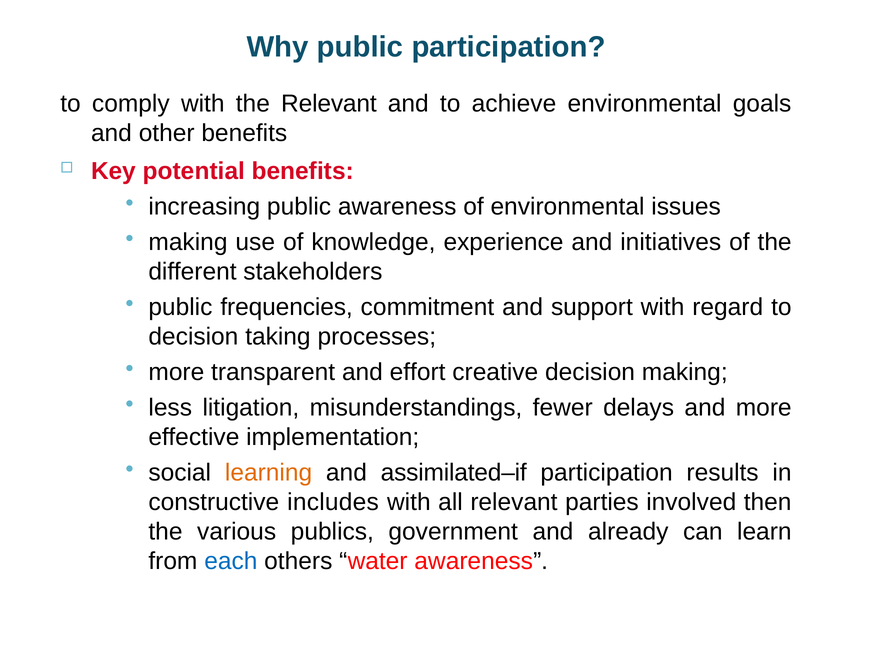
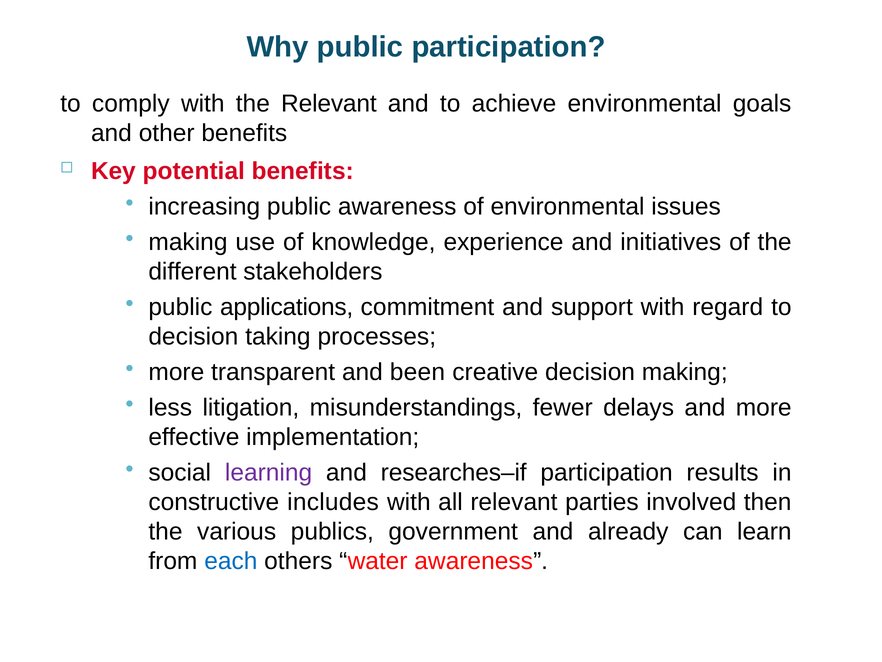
frequencies: frequencies -> applications (287, 307)
effort: effort -> been (417, 372)
learning colour: orange -> purple (269, 472)
assimilated–if: assimilated–if -> researches–if (454, 472)
